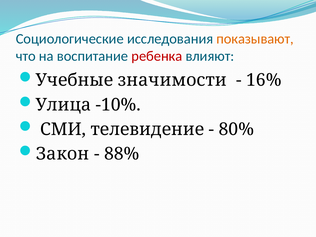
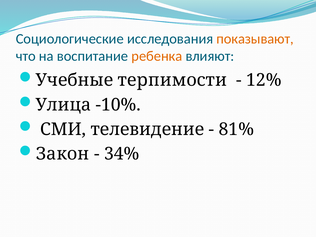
ребенка colour: red -> orange (157, 56)
значимости: значимости -> терпимости (172, 80)
16%: 16% -> 12% (264, 80)
80%: 80% -> 81% (236, 129)
88%: 88% -> 34% (122, 154)
